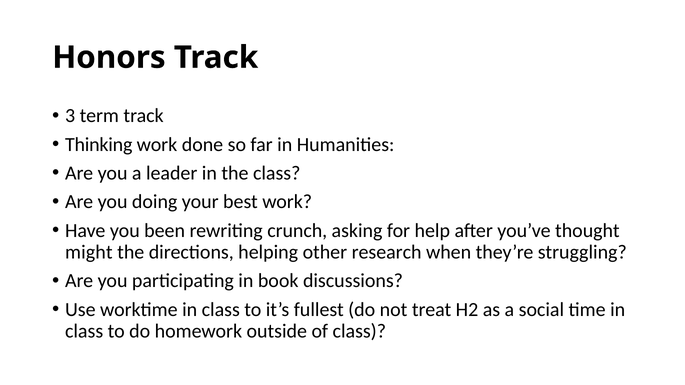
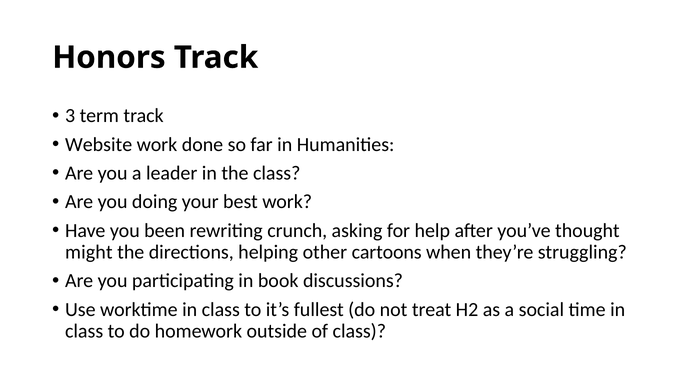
Thinking: Thinking -> Website (99, 145)
research: research -> cartoons (387, 252)
